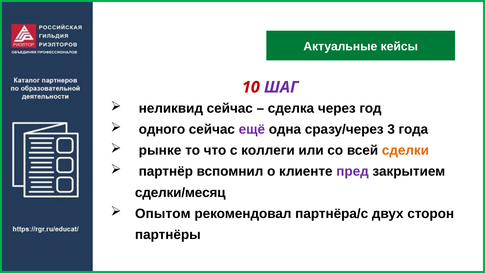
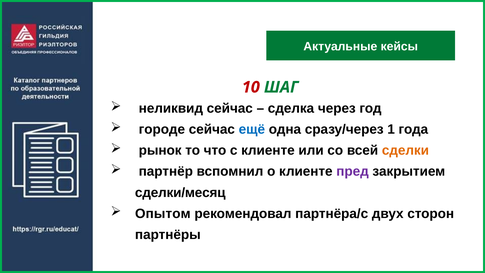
ШАГ colour: purple -> green (281, 87)
одного: одного -> городе (162, 129)
ещё colour: purple -> blue (252, 129)
3: 3 -> 1 (391, 129)
рынке: рынке -> рынок (160, 150)
с коллеги: коллеги -> клиенте (268, 150)
